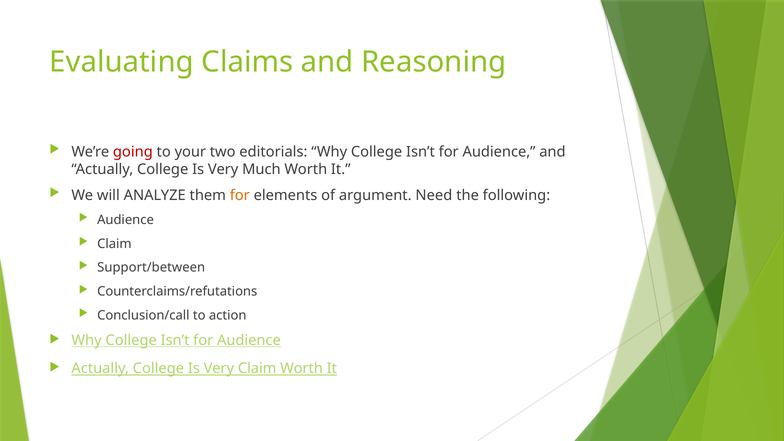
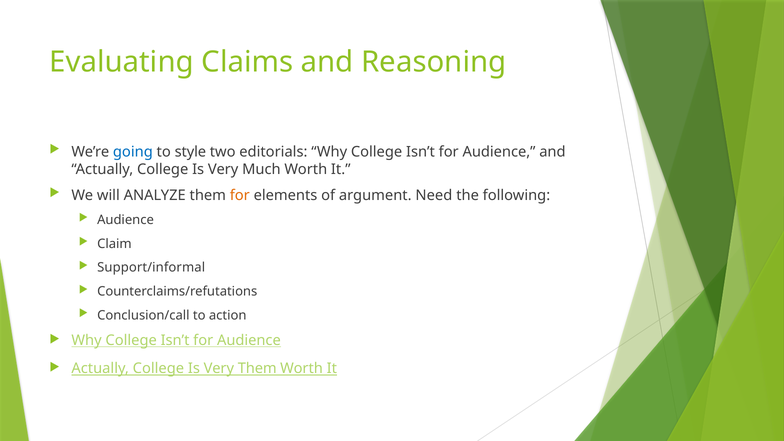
going colour: red -> blue (133, 152)
your: your -> style (190, 152)
Support/between: Support/between -> Support/informal (151, 268)
Very Claim: Claim -> Them (257, 368)
